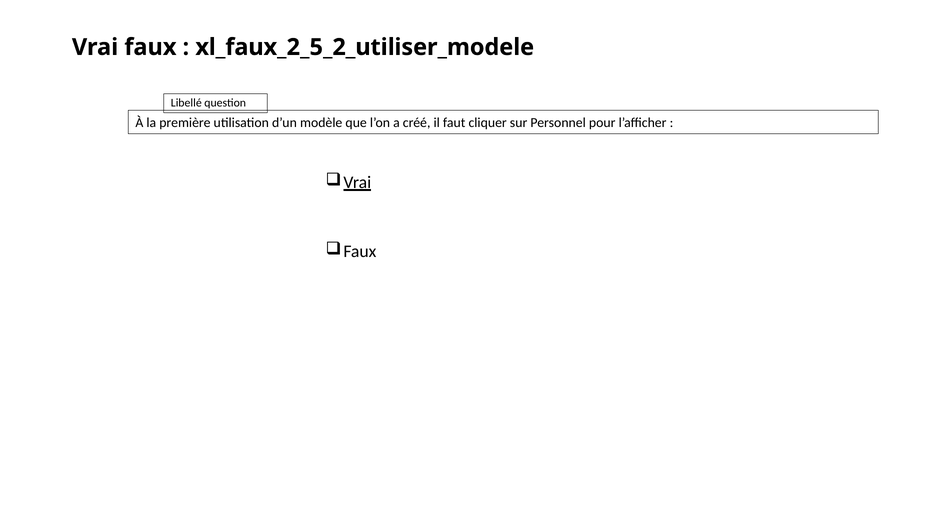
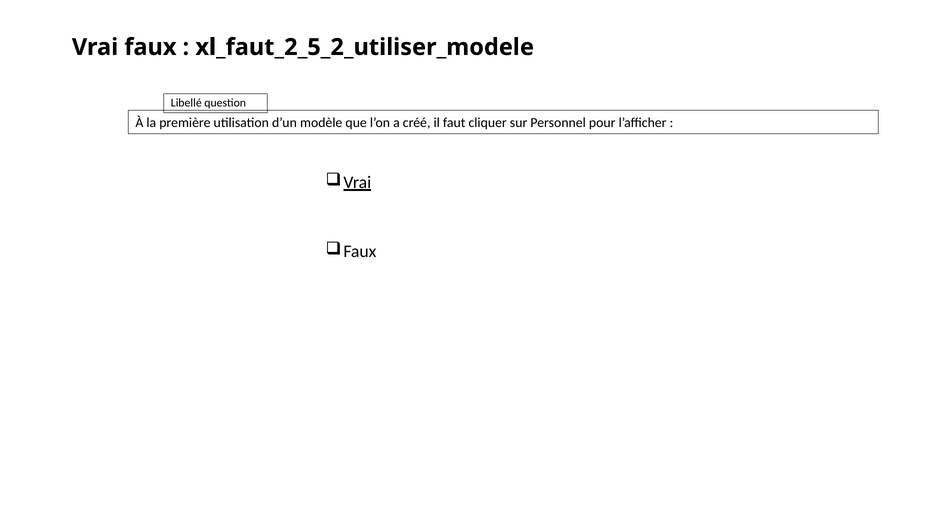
xl_faux_2_5_2_utiliser_modele: xl_faux_2_5_2_utiliser_modele -> xl_faut_2_5_2_utiliser_modele (365, 47)
